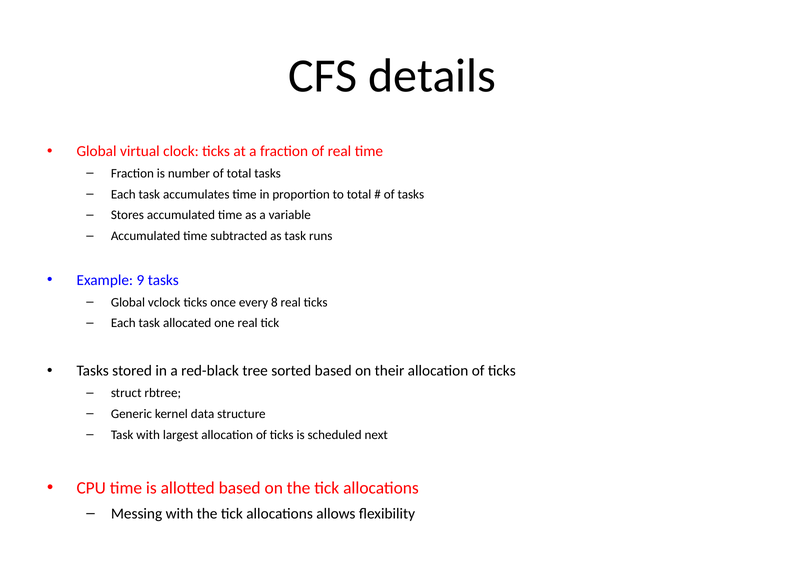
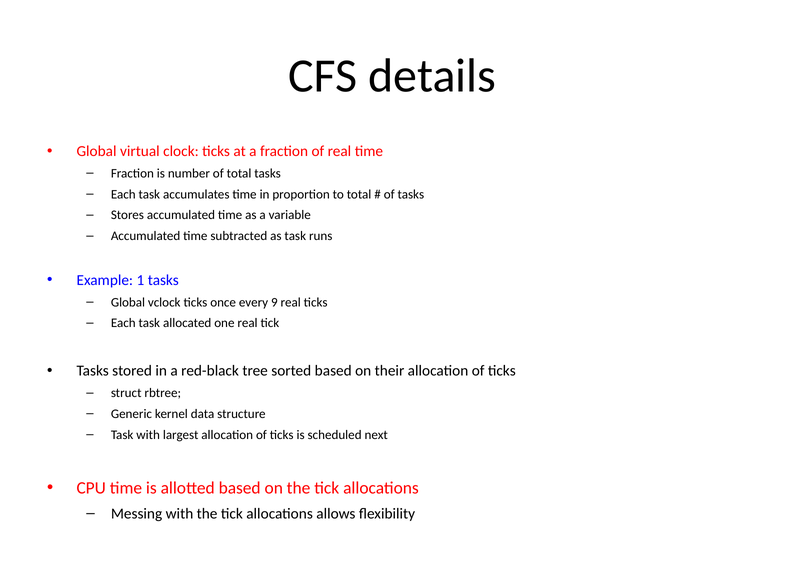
9: 9 -> 1 (140, 281)
8: 8 -> 9 (274, 303)
